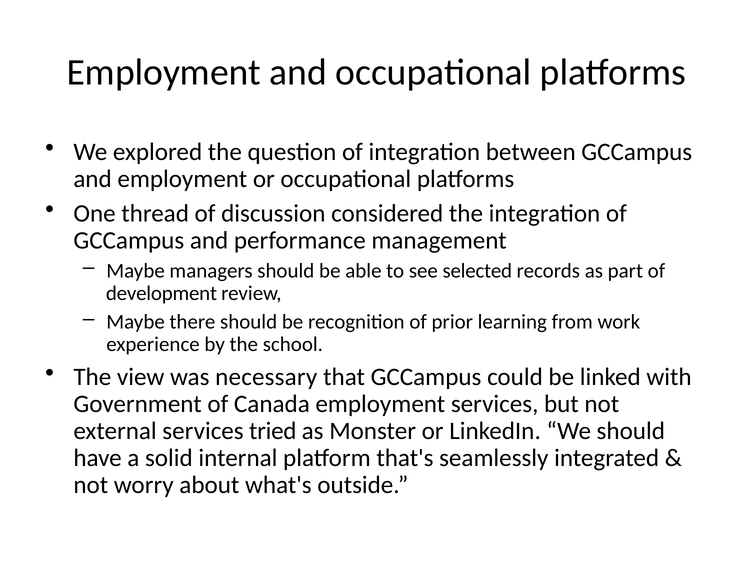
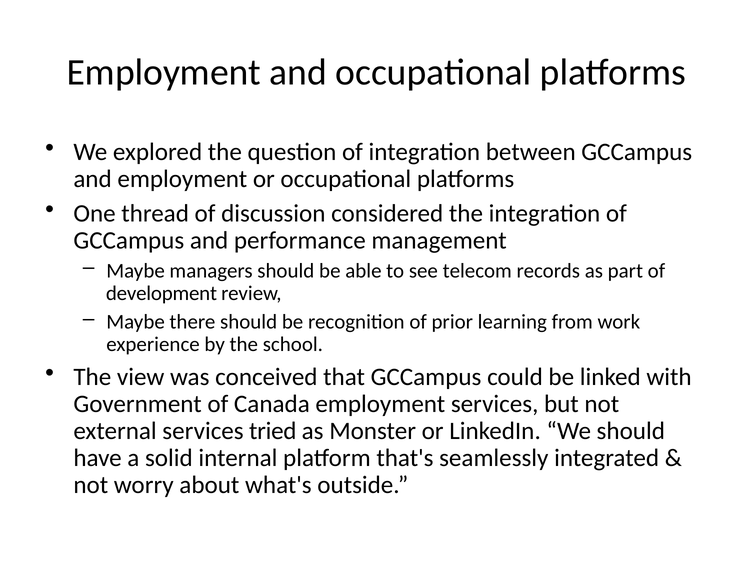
selected: selected -> telecom (477, 271)
necessary: necessary -> conceived (266, 377)
